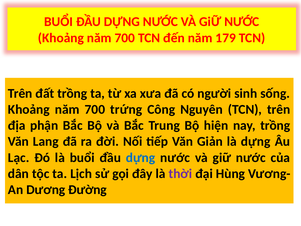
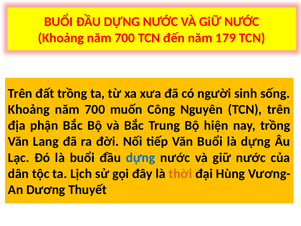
trứng: trứng -> muốn (126, 109)
Văn Giản: Giản -> Buổi (210, 141)
thời colour: purple -> orange (180, 174)
Đường: Đường -> Thuyết (87, 190)
